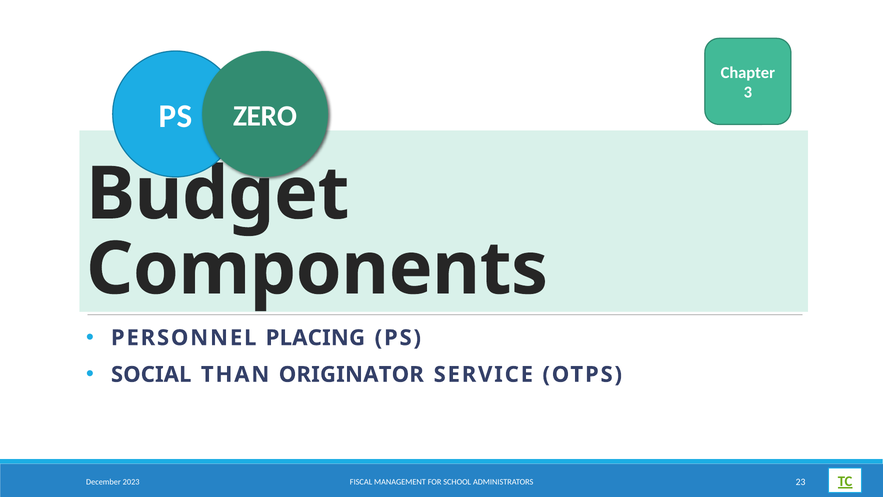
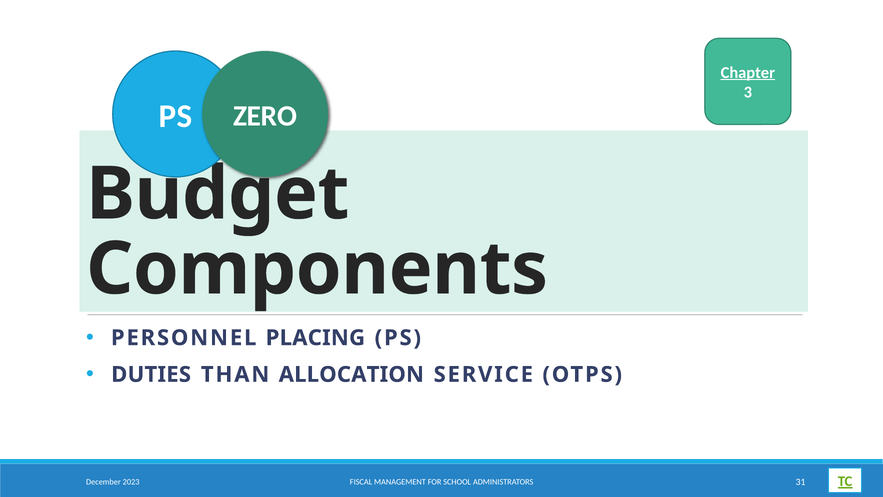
Chapter underline: none -> present (748, 73)
SOCIAL: SOCIAL -> DUTIES (151, 374)
ORIGINATOR: ORIGINATOR -> ALLOCATION (351, 374)
23: 23 -> 31 (801, 482)
